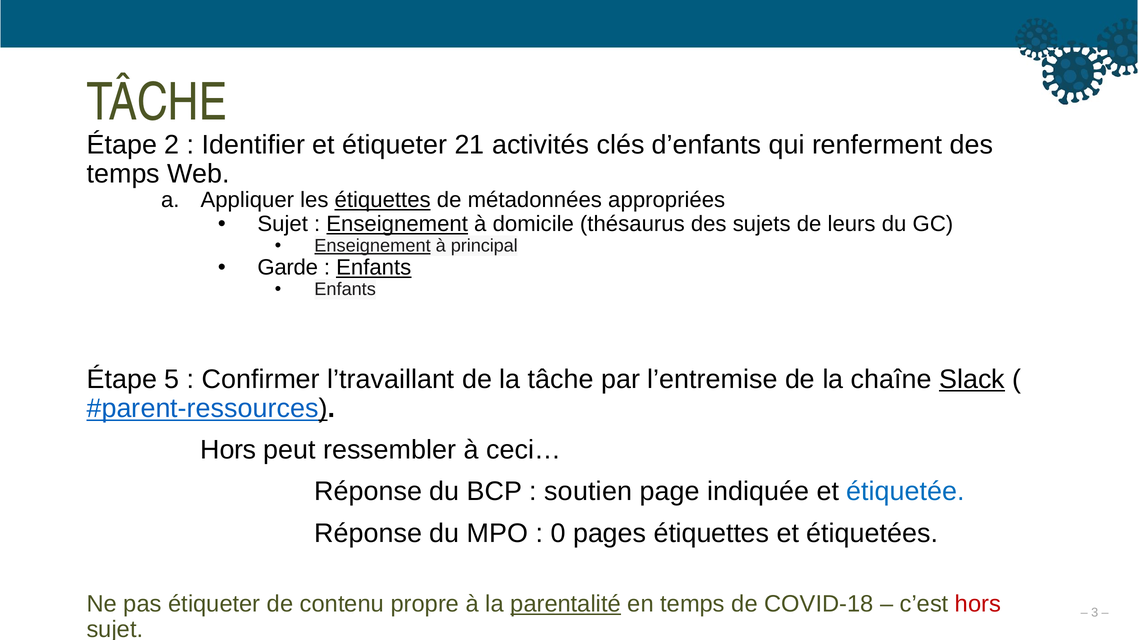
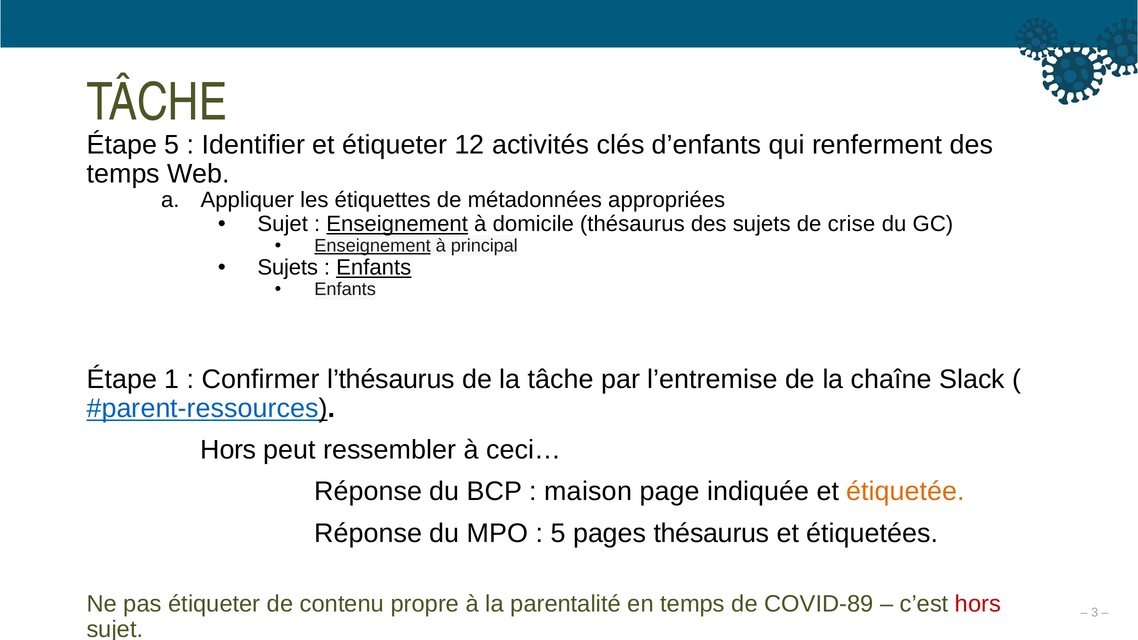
Étape 2: 2 -> 5 (172, 145)
21: 21 -> 12 (469, 145)
étiquettes underline: present -> none (383, 200)
leurs: leurs -> crise (851, 224)
Garde: Garde -> Sujets (288, 268)
5: 5 -> 1 (172, 379)
l’travaillant: l’travaillant -> l’thésaurus (391, 379)
Slack underline: present -> none (972, 379)
soutien: soutien -> maison (588, 492)
étiquetée colour: blue -> orange (905, 492)
0: 0 -> 5 (558, 533)
pages étiquettes: étiquettes -> thésaurus (711, 533)
parentalité underline: present -> none (566, 604)
COVID-18: COVID-18 -> COVID-89 (819, 604)
